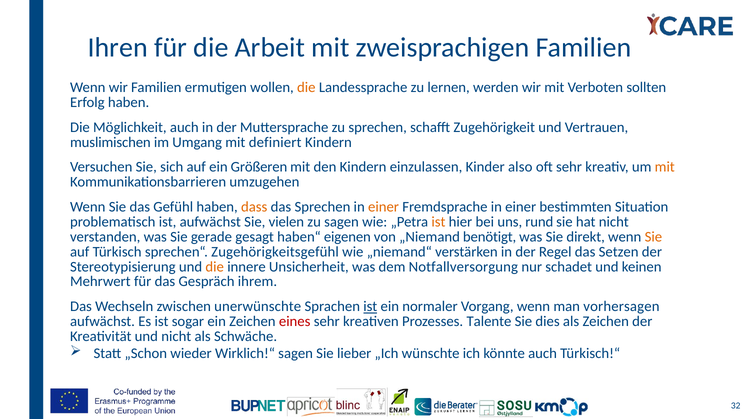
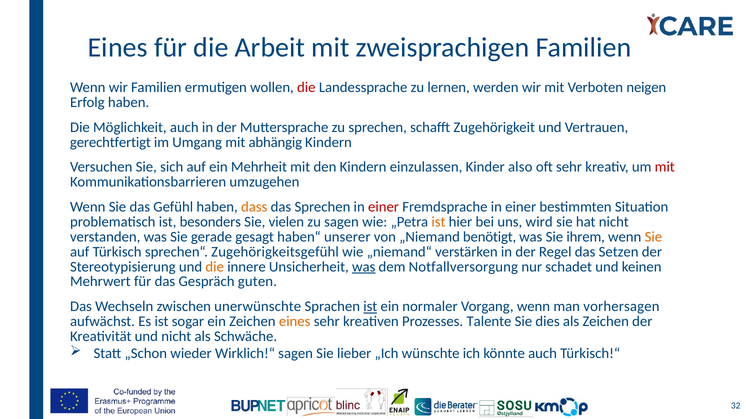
Ihren: Ihren -> Eines (118, 48)
die colour: orange -> red (306, 88)
sollten: sollten -> neigen (646, 88)
muslimischen: muslimischen -> gerechtfertigt (110, 142)
definiert: definiert -> abhängig (275, 142)
Größeren: Größeren -> Mehrheit (259, 167)
mit colour: orange -> red (665, 167)
einer colour: orange -> red (384, 207)
ist aufwächst: aufwächst -> besonders (210, 222)
rund: rund -> wird (539, 222)
eigenen: eigenen -> unserer (347, 237)
direkt: direkt -> ihrem (586, 237)
was underline: none -> present (364, 267)
ihrem: ihrem -> guten (257, 282)
eines colour: red -> orange (295, 322)
